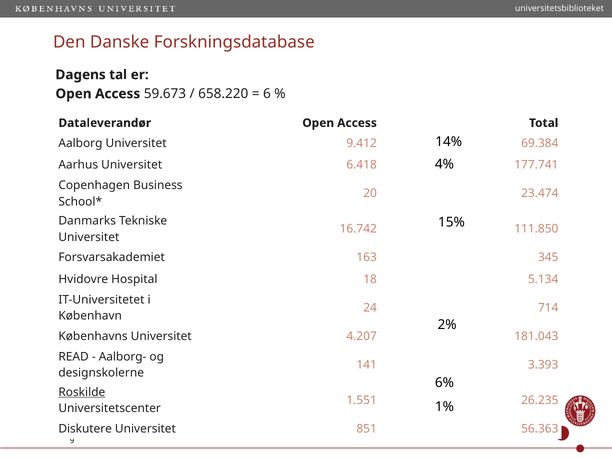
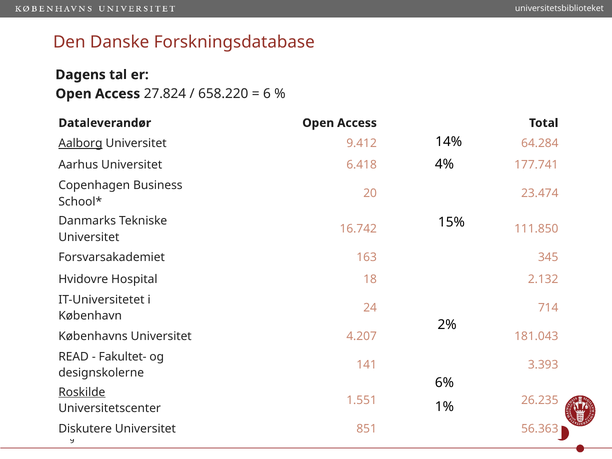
59.673: 59.673 -> 27.824 (165, 94)
Aalborg underline: none -> present (80, 143)
69.384: 69.384 -> 64.284 (540, 143)
5.134: 5.134 -> 2.132 (543, 279)
Aalborg-: Aalborg- -> Fakultet- (123, 357)
